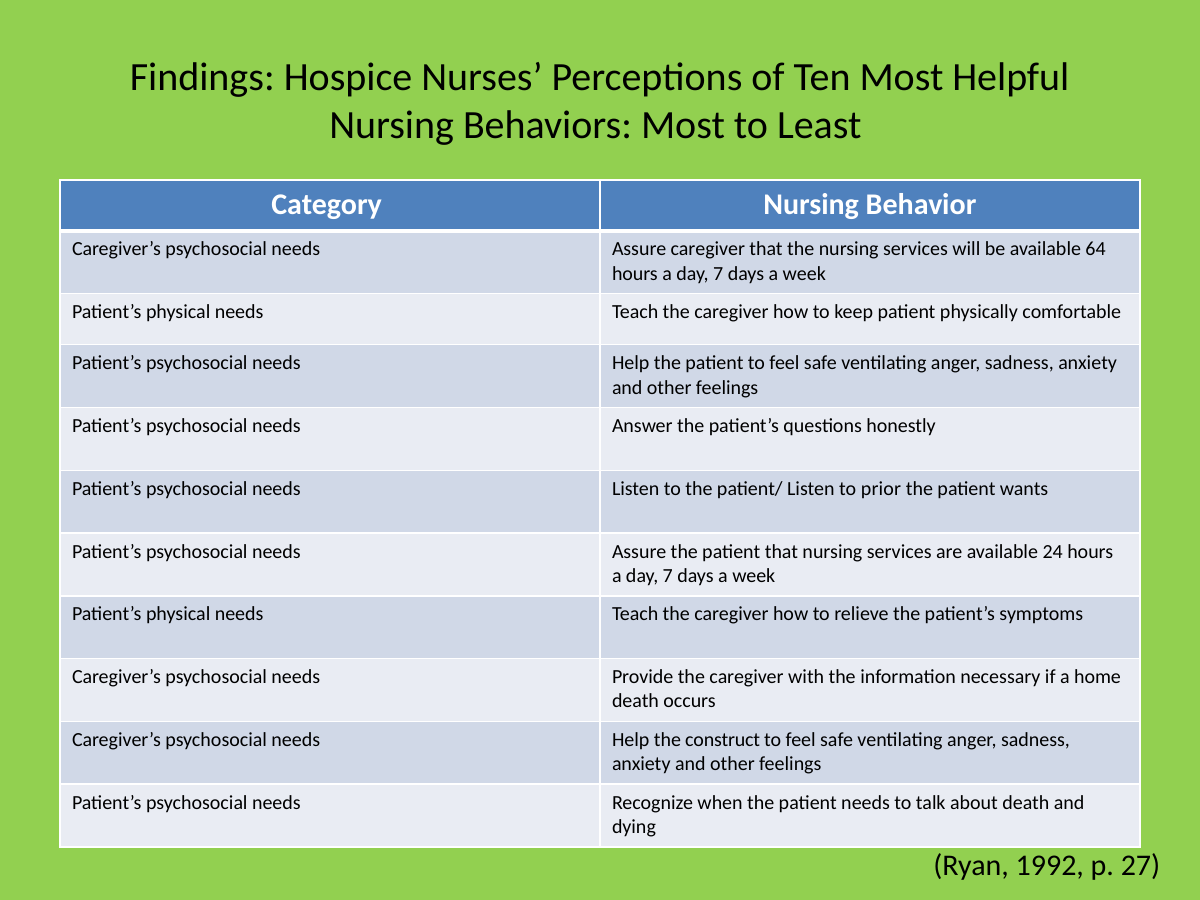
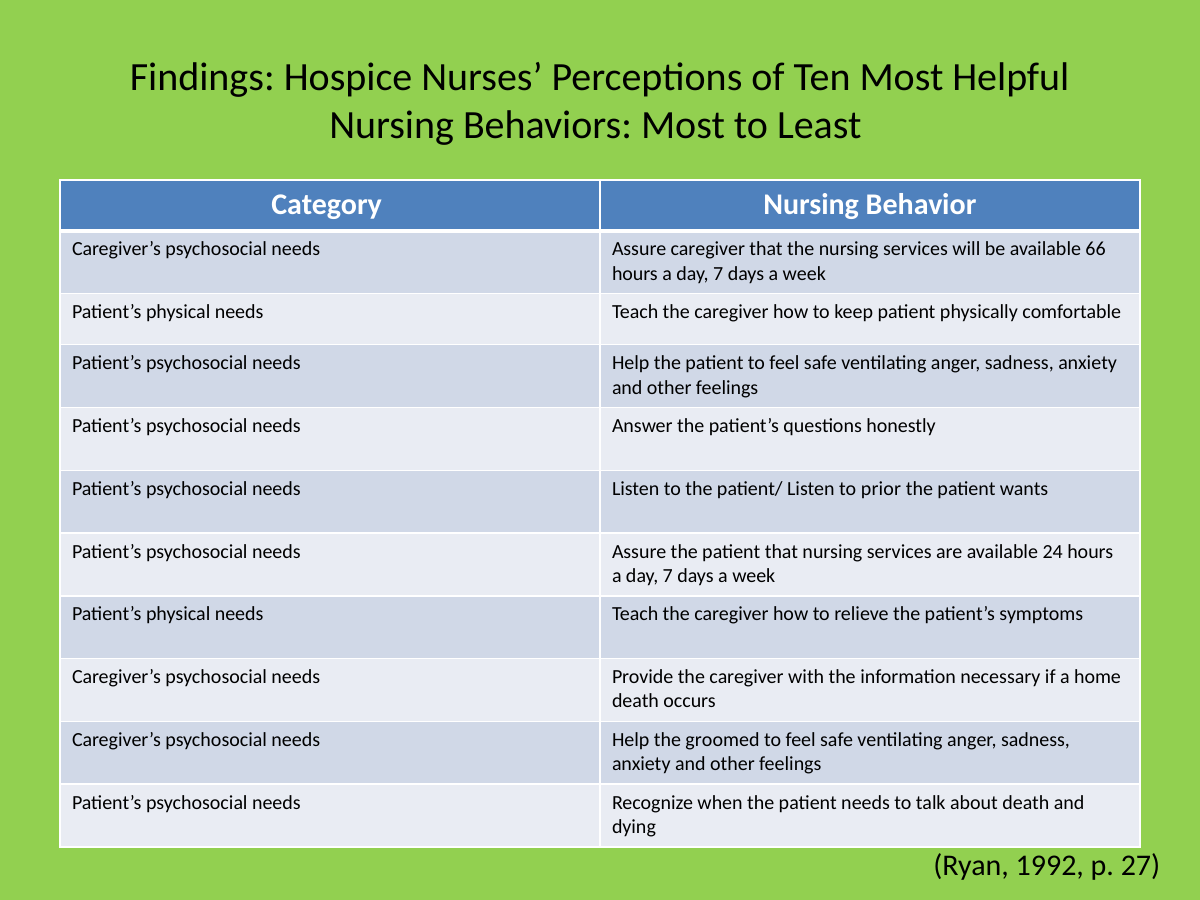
64: 64 -> 66 (1096, 249)
construct: construct -> groomed (723, 740)
